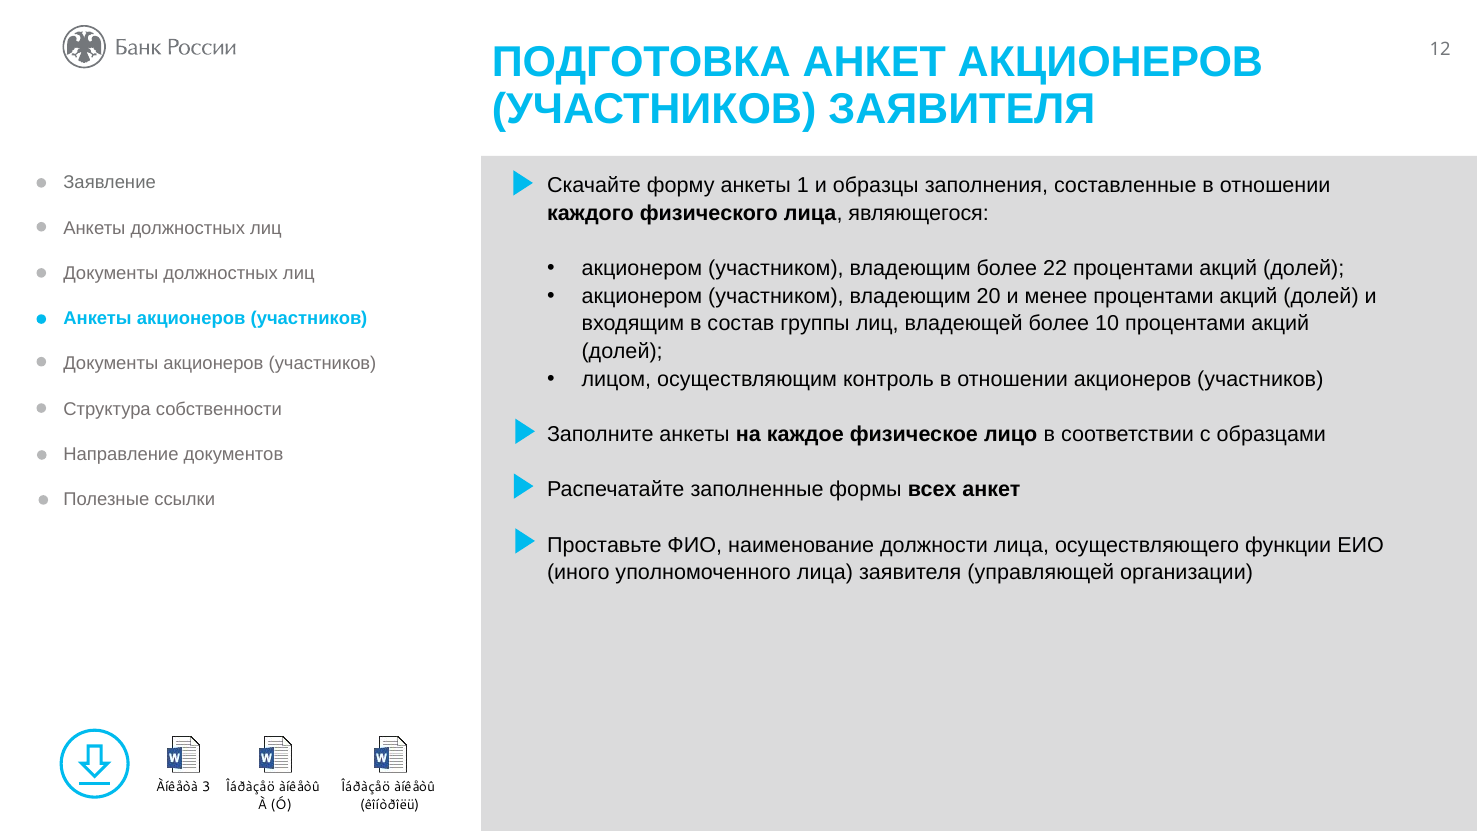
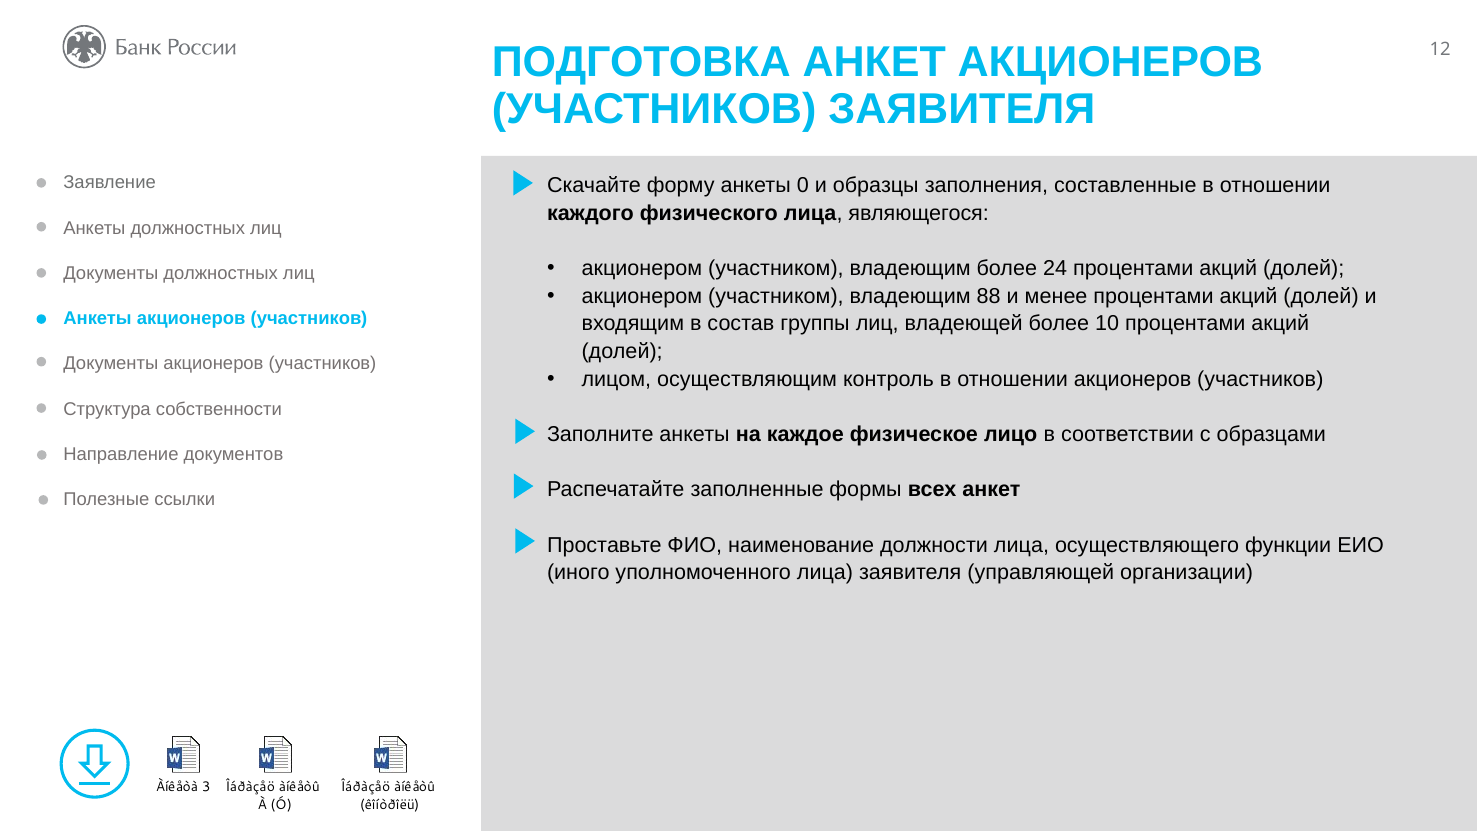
1: 1 -> 0 (803, 185)
22: 22 -> 24 (1055, 268)
20: 20 -> 88 (989, 296)
